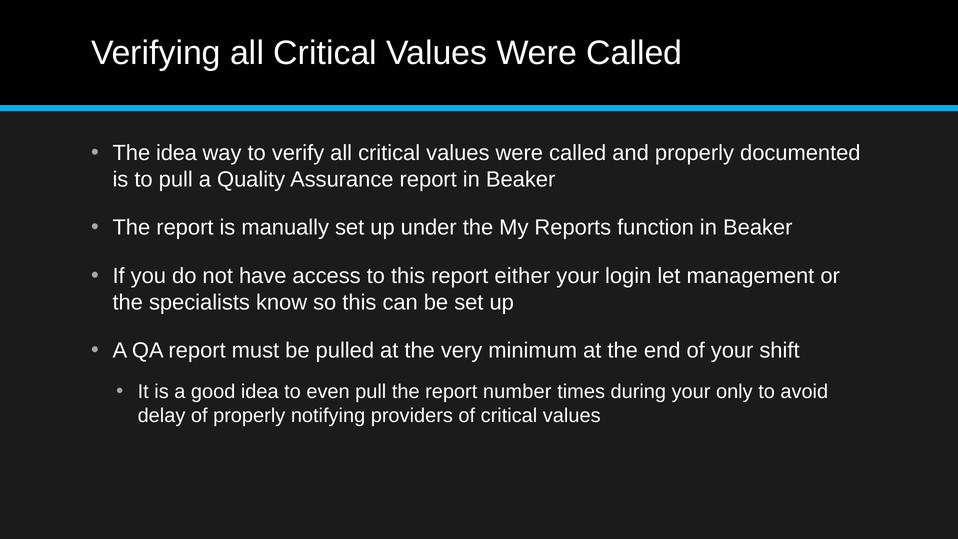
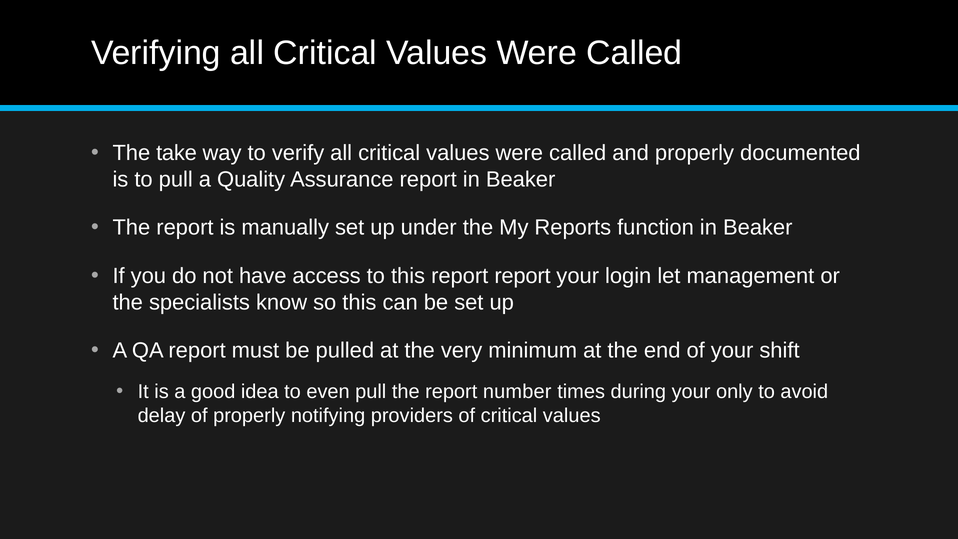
The idea: idea -> take (177, 153)
report either: either -> report (523, 276)
